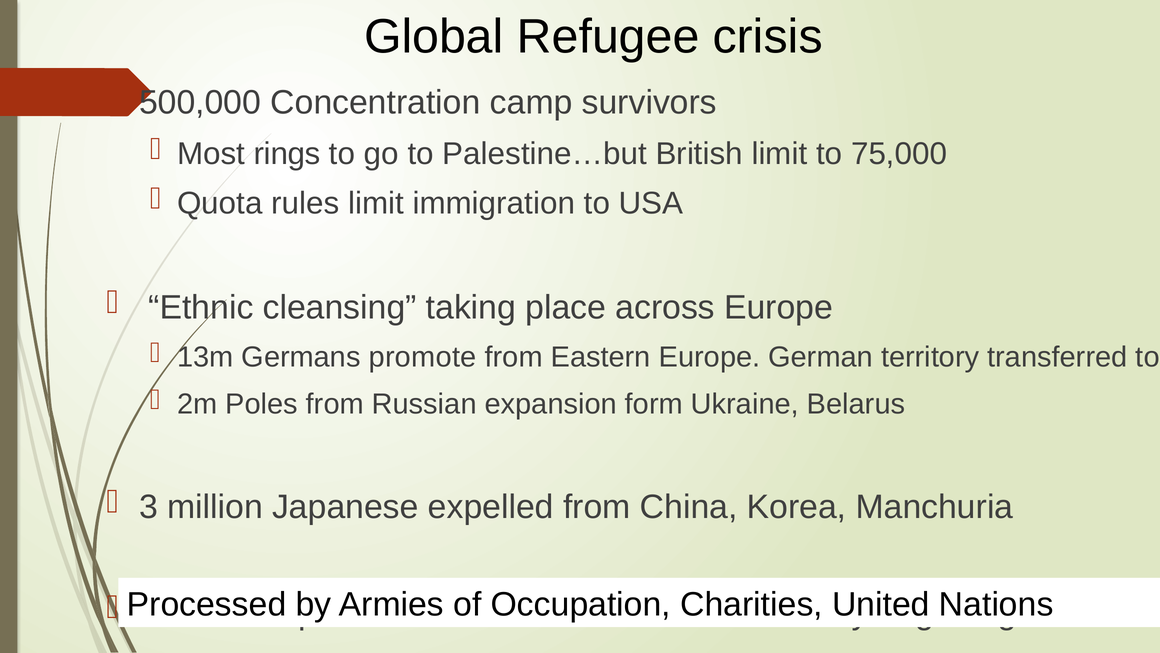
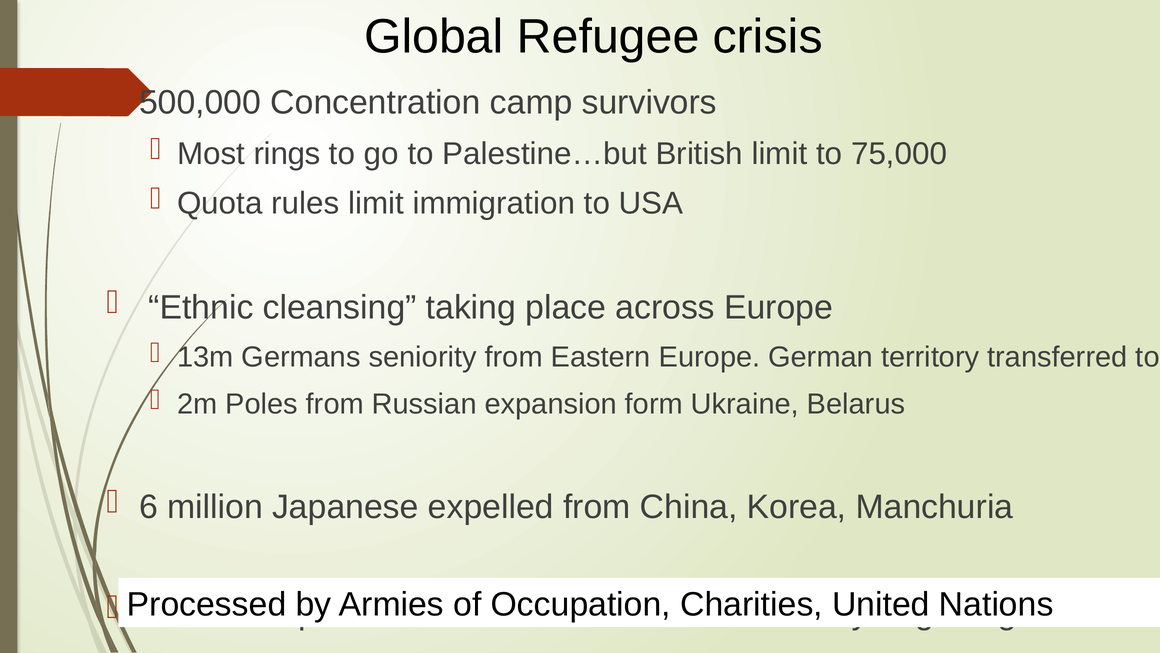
promote: promote -> seniority (423, 357)
3: 3 -> 6 (148, 507)
